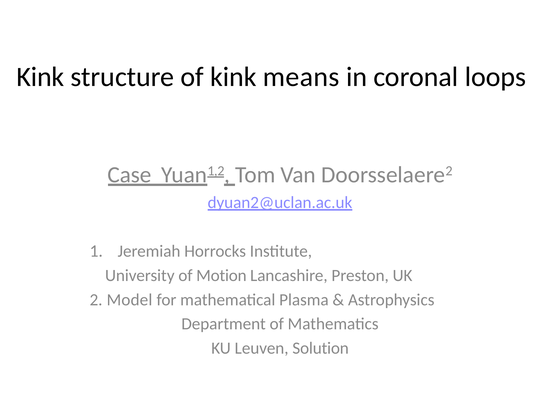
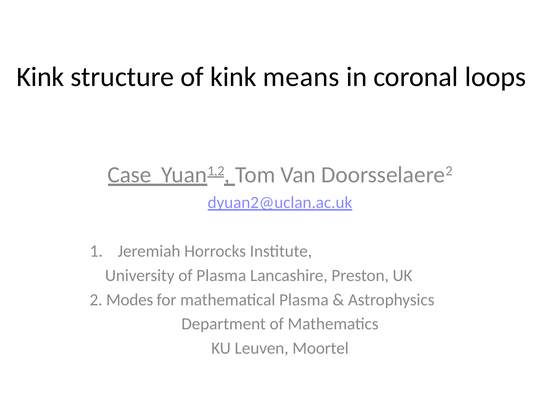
of Motion: Motion -> Plasma (221, 275)
Model: Model -> Modes (130, 300)
Solution: Solution -> Moortel (321, 348)
